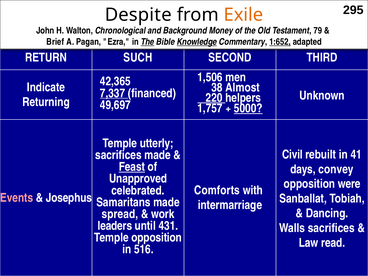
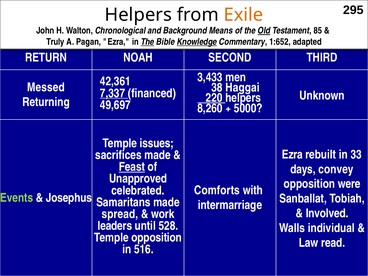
Despite: Despite -> Helpers (138, 15)
Money: Money -> Means (221, 31)
Old underline: none -> present (264, 31)
79: 79 -> 85 (318, 31)
Brief: Brief -> Truly (55, 42)
1:652 underline: present -> none (280, 42)
SUCH: SUCH -> NOAH (138, 58)
1,506: 1,506 -> 3,433 (210, 77)
42,365: 42,365 -> 42,361 (115, 81)
Indicate: Indicate -> Messed (46, 87)
Almost: Almost -> Haggai (243, 88)
1,757: 1,757 -> 8,260 (210, 108)
5000 underline: present -> none (248, 108)
utterly: utterly -> issues (157, 143)
Civil: Civil -> Ezra (292, 154)
41: 41 -> 33 (356, 154)
Events colour: pink -> light green (17, 198)
Dancing: Dancing -> Involved (327, 213)
431: 431 -> 528 (168, 226)
Walls sacrifices: sacrifices -> individual (331, 228)
